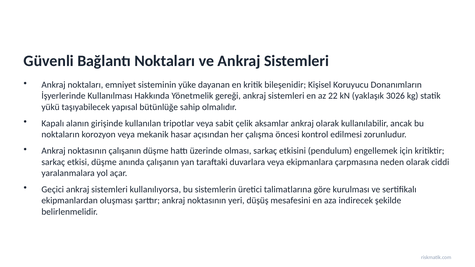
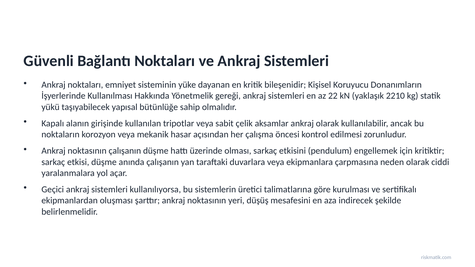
3026: 3026 -> 2210 (395, 96)
